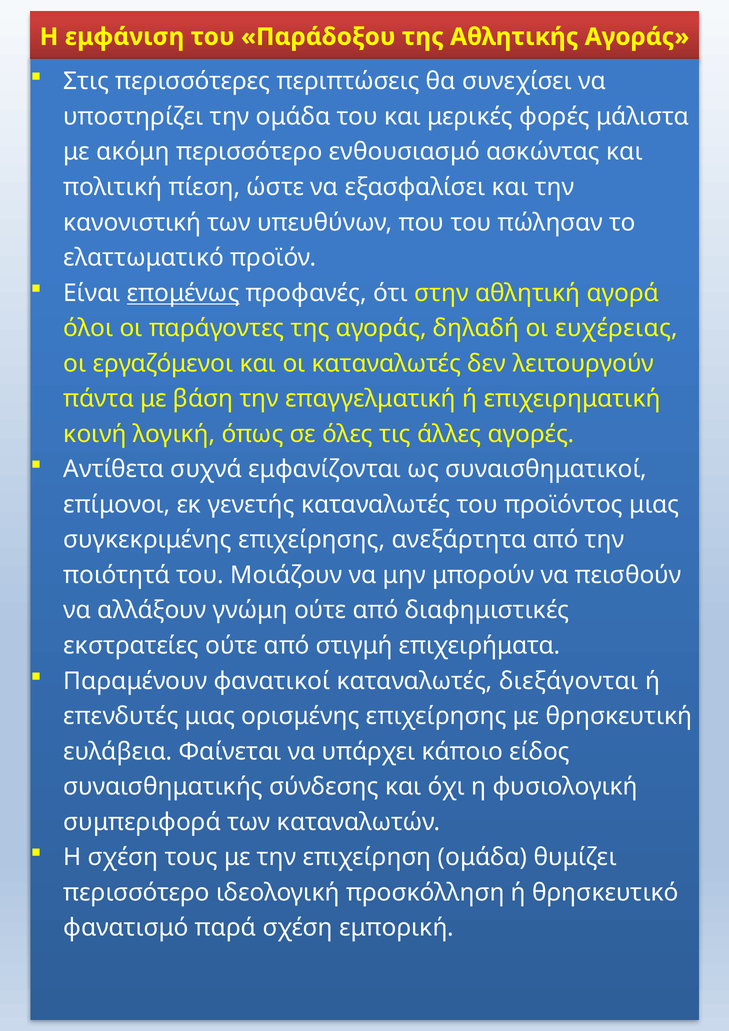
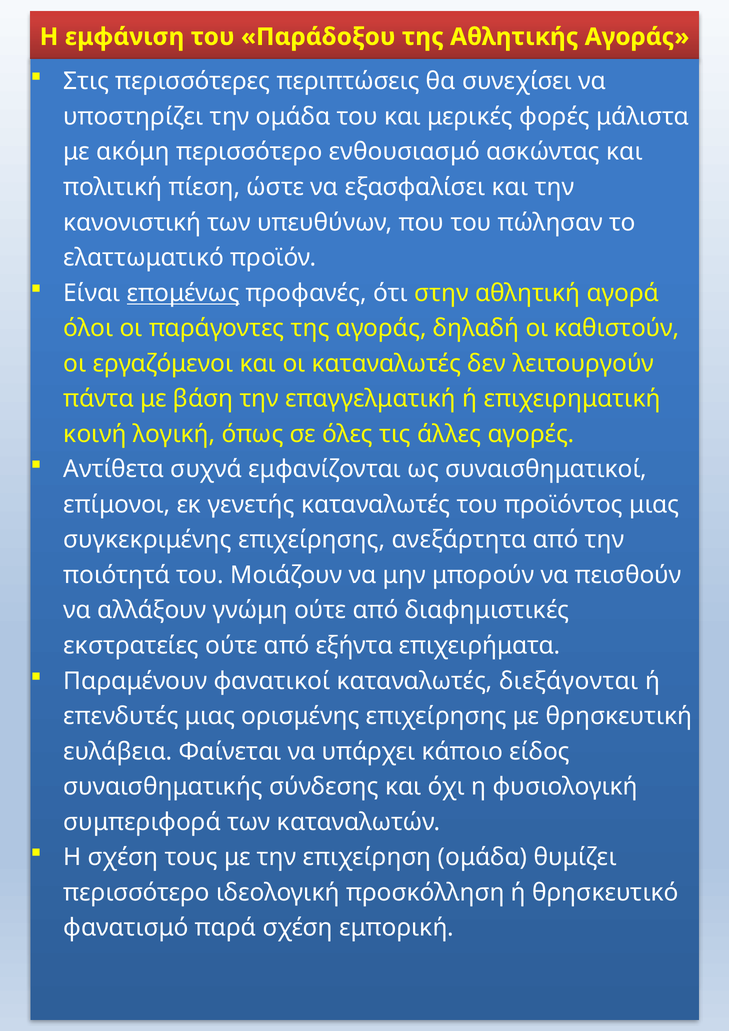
ευχέρειας: ευχέρειας -> καθιστούν (617, 328)
στιγμή: στιγμή -> εξήντα (354, 646)
